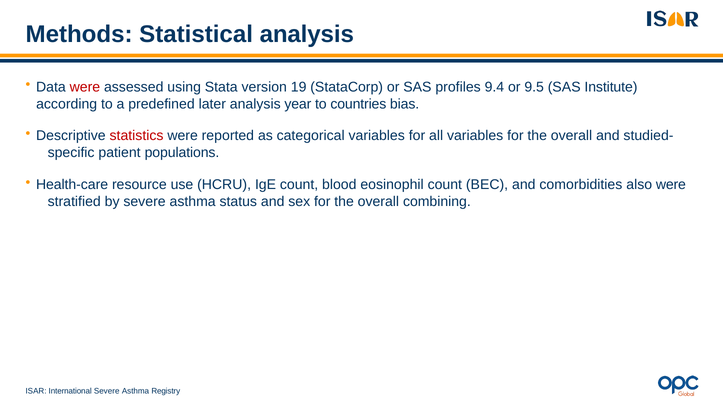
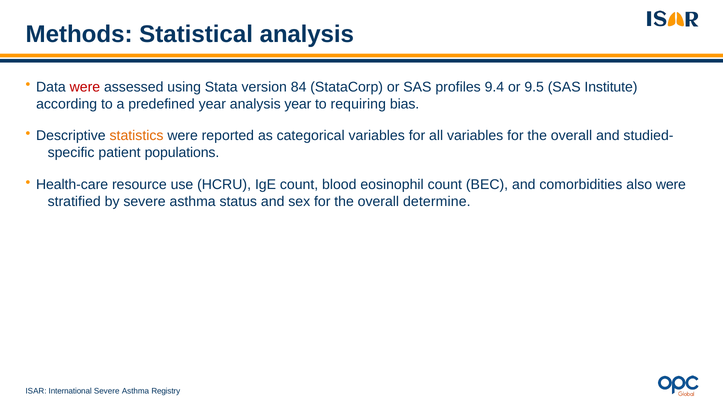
19: 19 -> 84 (299, 87)
predefined later: later -> year (212, 104)
countries: countries -> requiring (358, 104)
statistics colour: red -> orange (137, 136)
combining: combining -> determine (437, 201)
